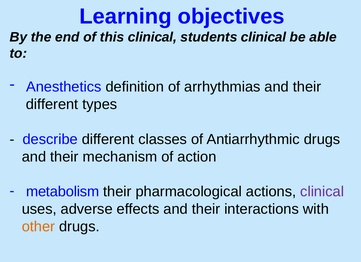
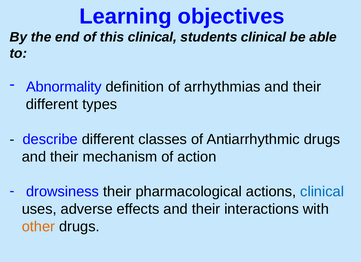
Anesthetics: Anesthetics -> Abnormality (64, 87)
metabolism: metabolism -> drowsiness (63, 192)
clinical colour: purple -> blue (322, 192)
